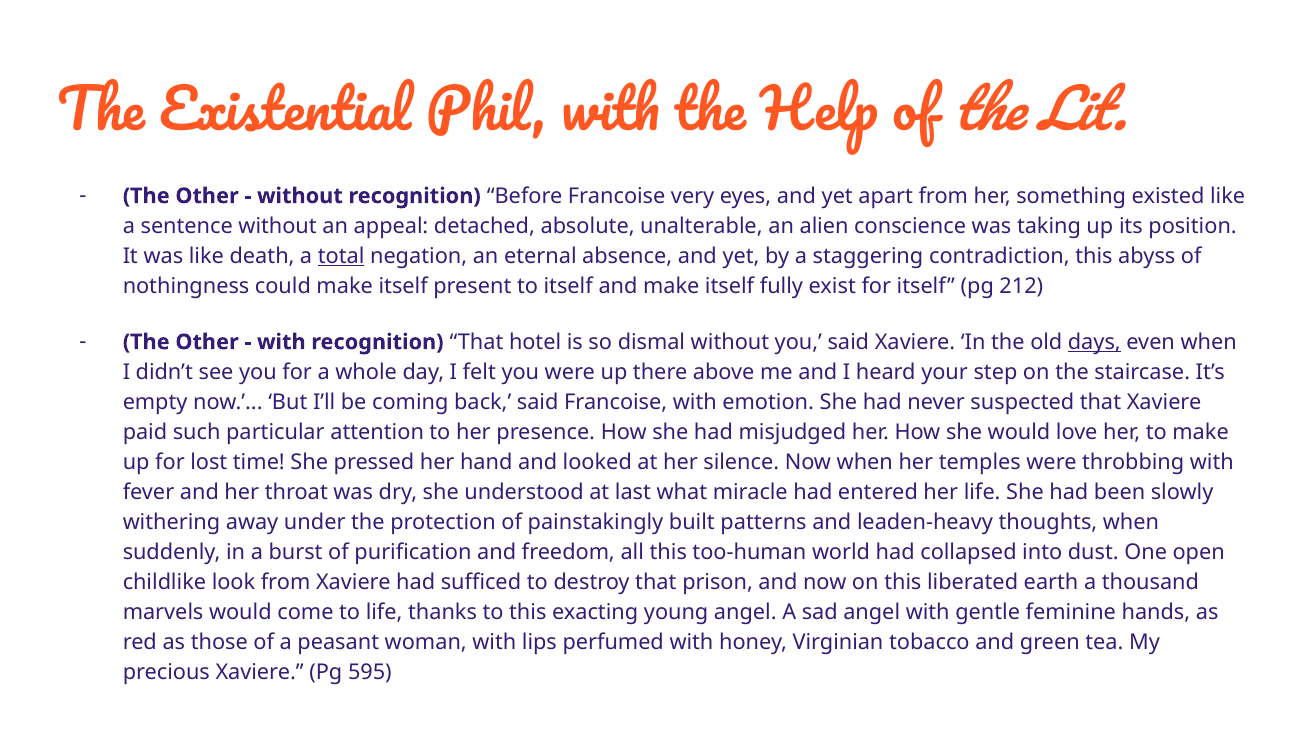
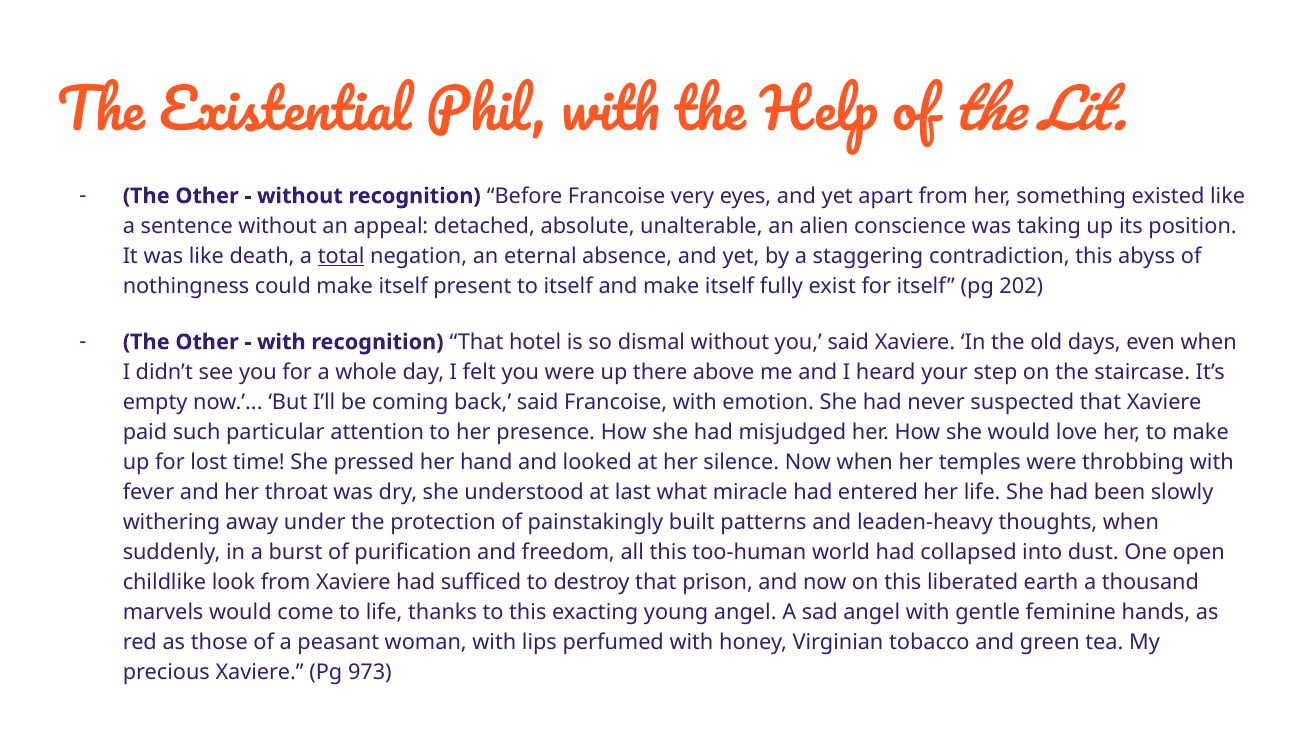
212: 212 -> 202 (1021, 286)
days underline: present -> none (1094, 342)
595: 595 -> 973 (370, 672)
